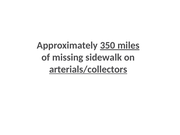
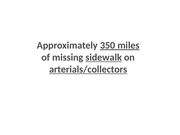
sidewalk underline: none -> present (104, 57)
